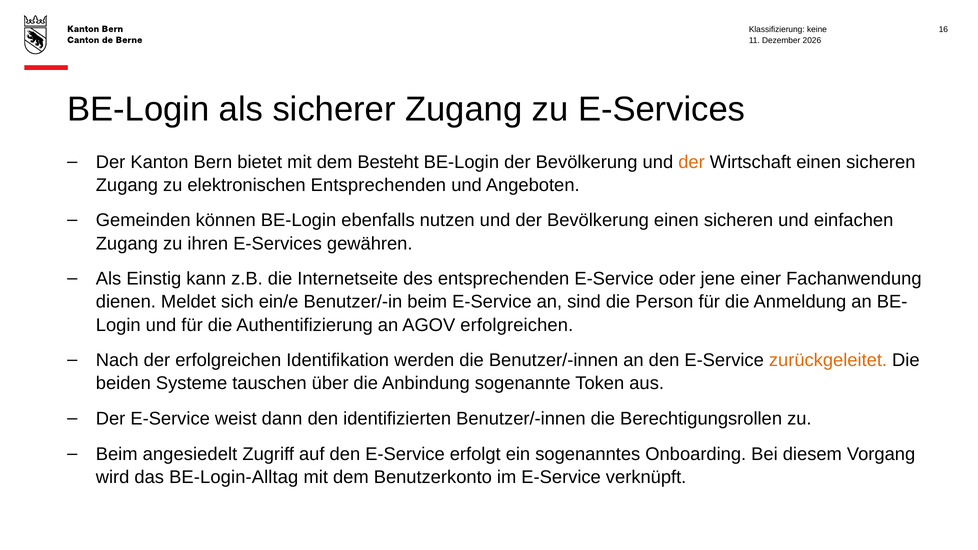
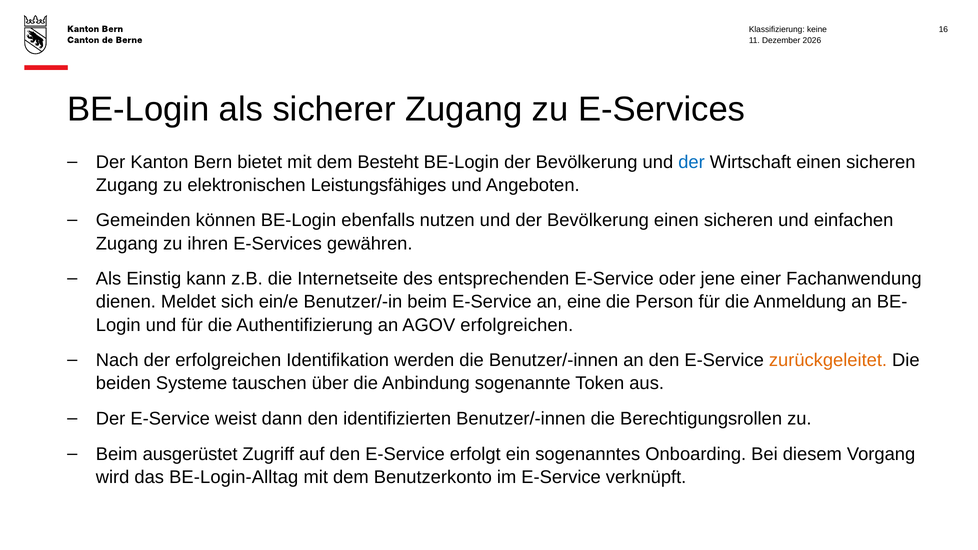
der colour: orange -> blue (692, 162)
elektronischen Entsprechenden: Entsprechenden -> Leistungsfähiges (379, 185)
sind: sind -> eine (584, 302)
angesiedelt: angesiedelt -> ausgerüstet (190, 454)
